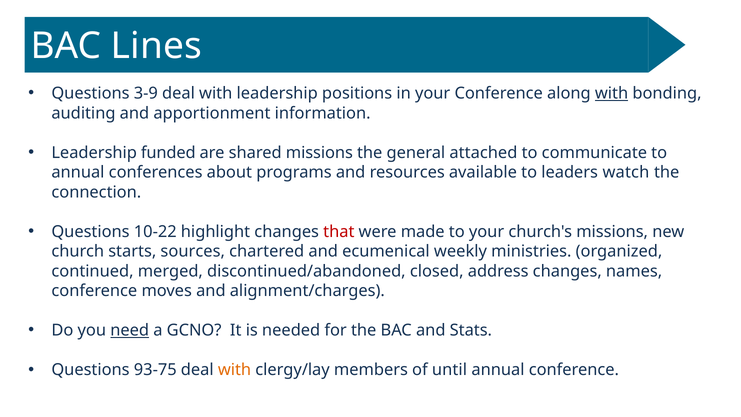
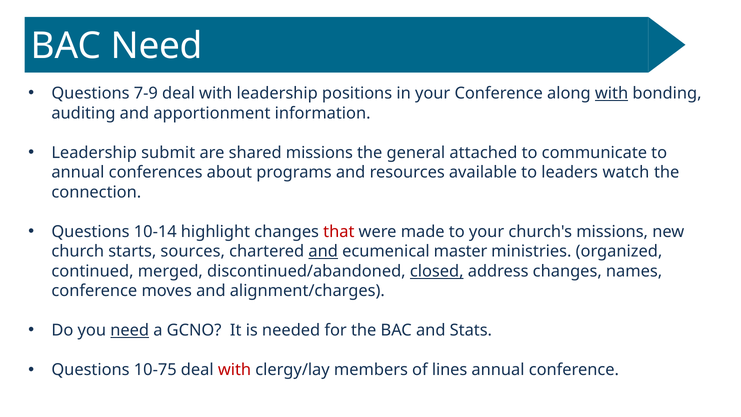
BAC Lines: Lines -> Need (157, 46)
3-9: 3-9 -> 7-9 (146, 93)
funded: funded -> submit (168, 153)
10-22: 10-22 -> 10-14 (155, 232)
and underline: none -> present (323, 251)
weekly: weekly -> master (461, 251)
closed underline: none -> present (437, 271)
93-75: 93-75 -> 10-75 (155, 370)
with colour: orange -> red (235, 370)
until: until -> lines (450, 370)
